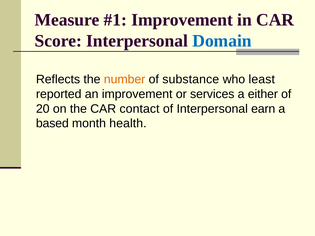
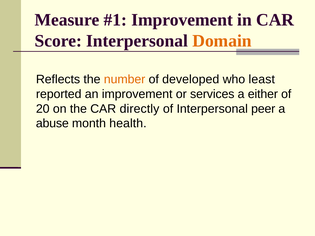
Domain colour: blue -> orange (222, 41)
substance: substance -> developed (191, 79)
contact: contact -> directly (139, 109)
earn: earn -> peer (263, 109)
based: based -> abuse (52, 124)
